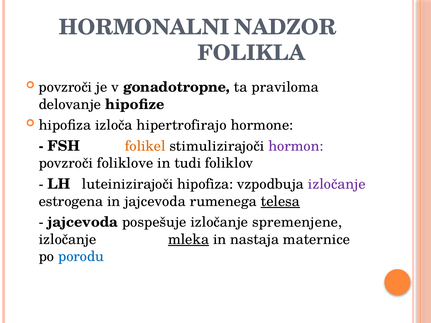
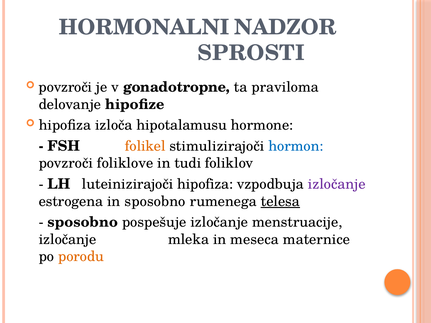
FOLIKLA: FOLIKLA -> SPROSTI (251, 53)
hipertrofirajo: hipertrofirajo -> hipotalamusu (182, 125)
hormon colour: purple -> blue (296, 146)
in jajcevoda: jajcevoda -> sposobno (155, 201)
jajcevoda: jajcevoda -> sposobno (83, 222)
spremenjene: spremenjene -> menstruacije (297, 222)
mleka underline: present -> none (189, 240)
nastaja: nastaja -> meseca (255, 240)
porodu colour: blue -> orange (81, 257)
